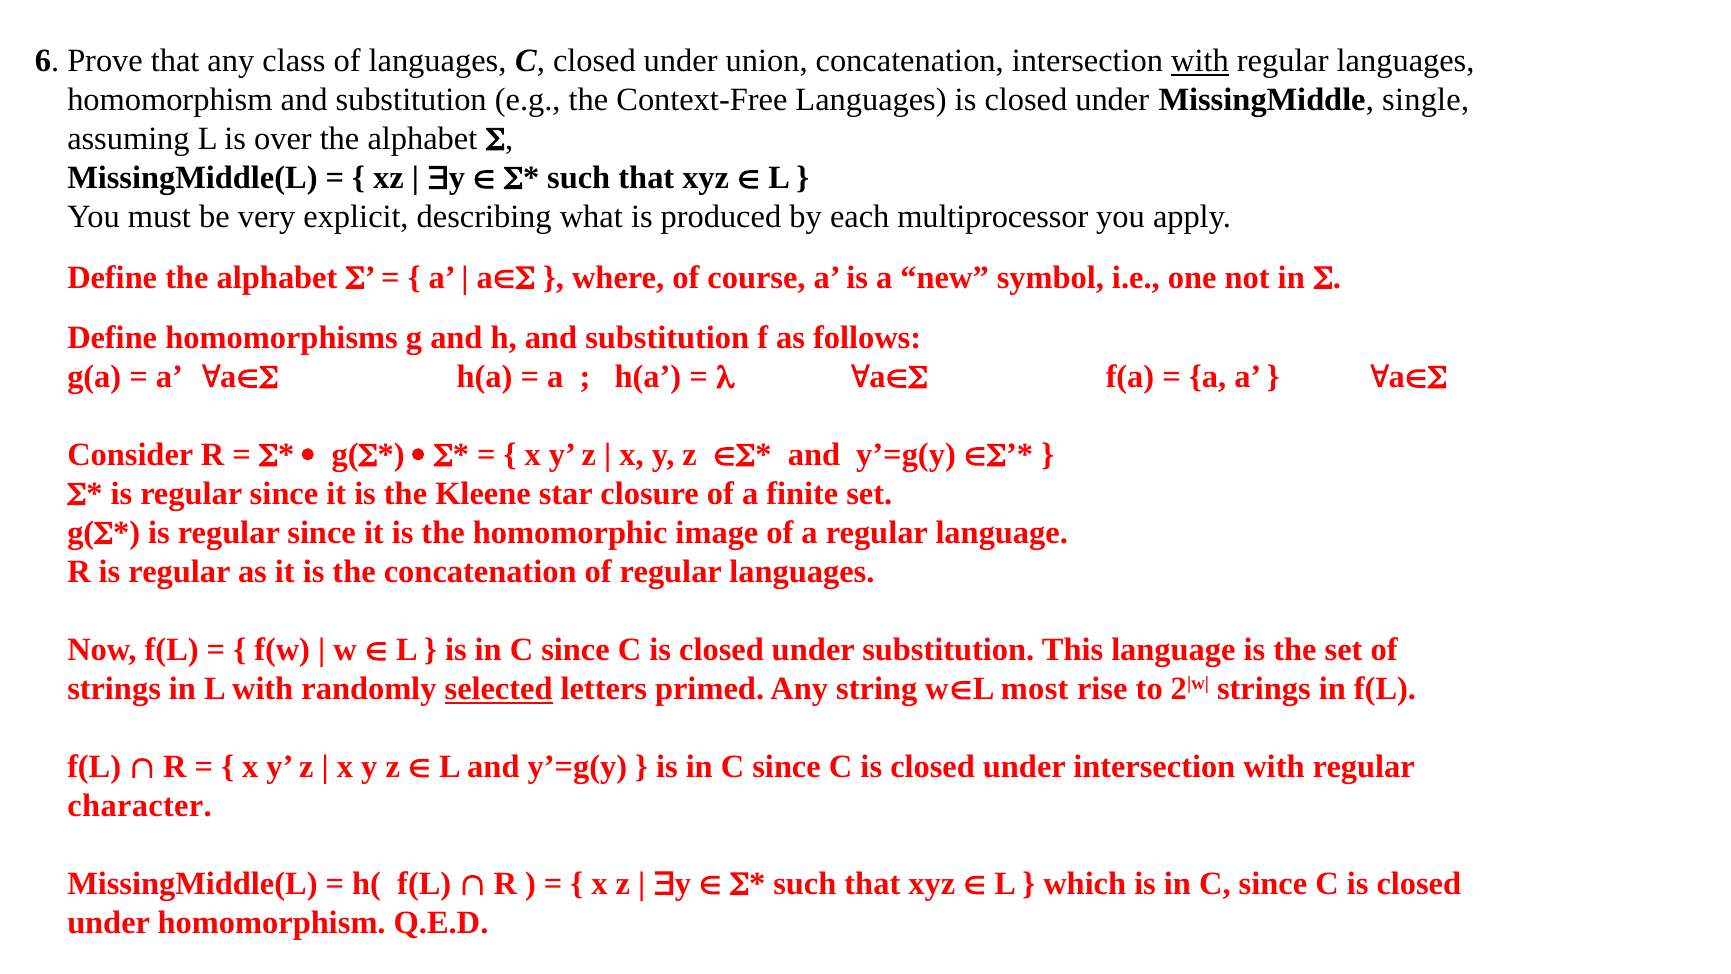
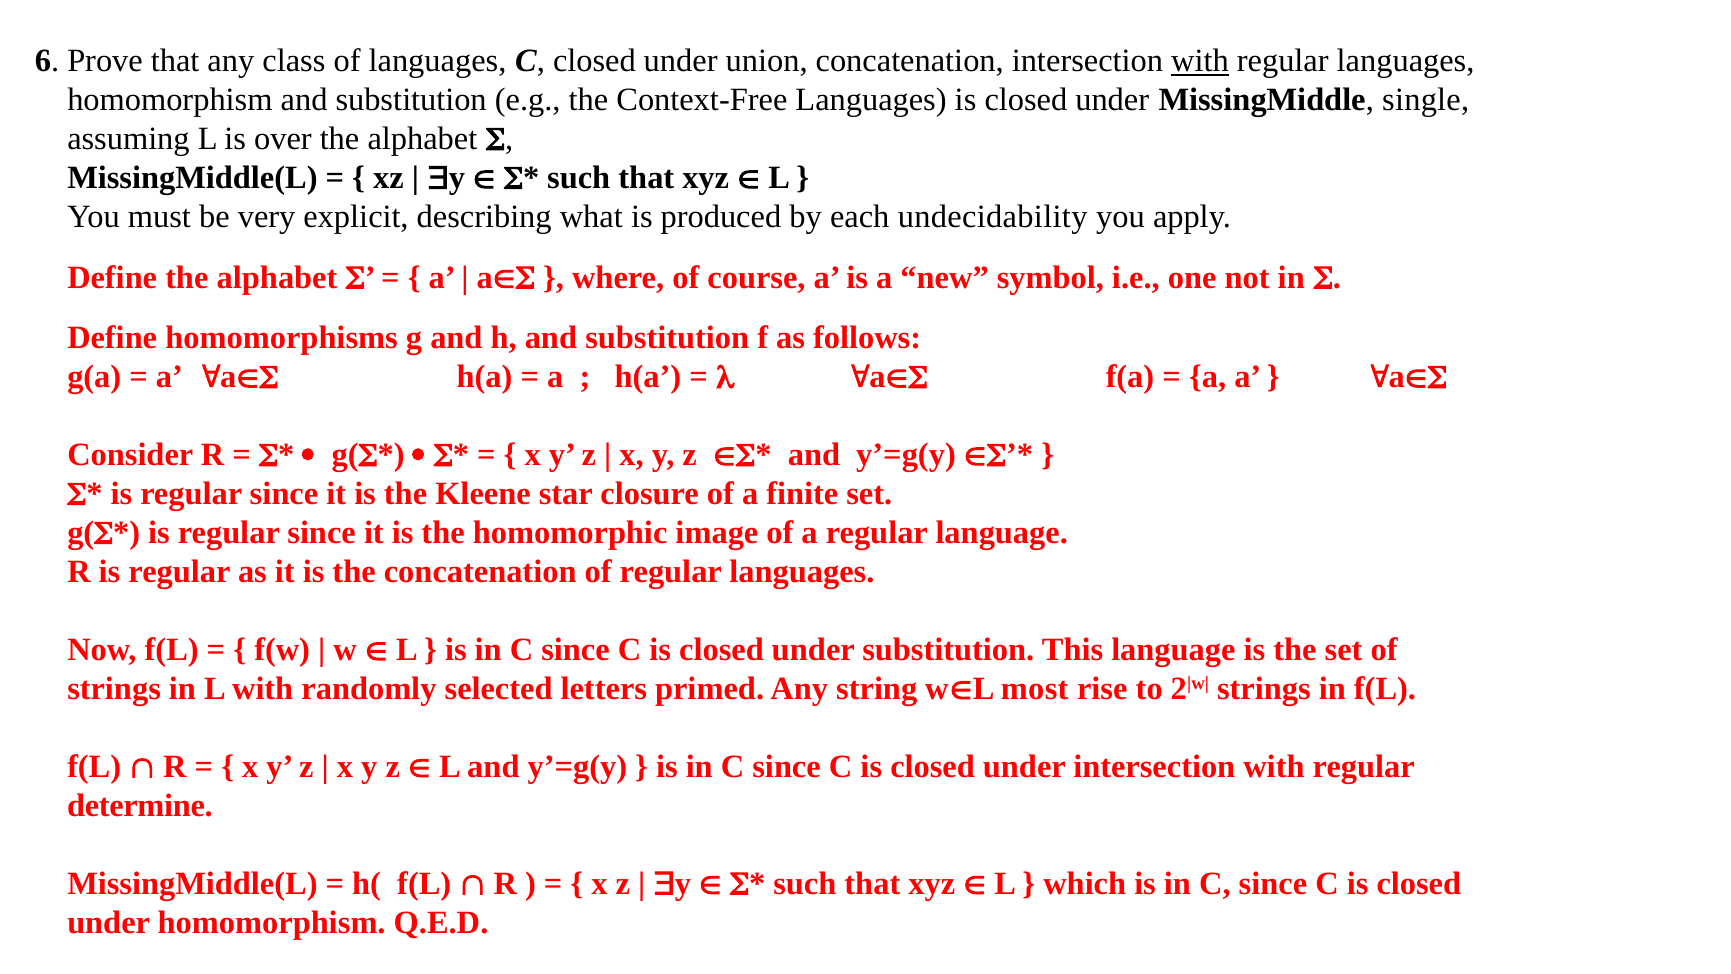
multiprocessor: multiprocessor -> undecidability (993, 217)
selected underline: present -> none (499, 689)
character: character -> determine (140, 805)
